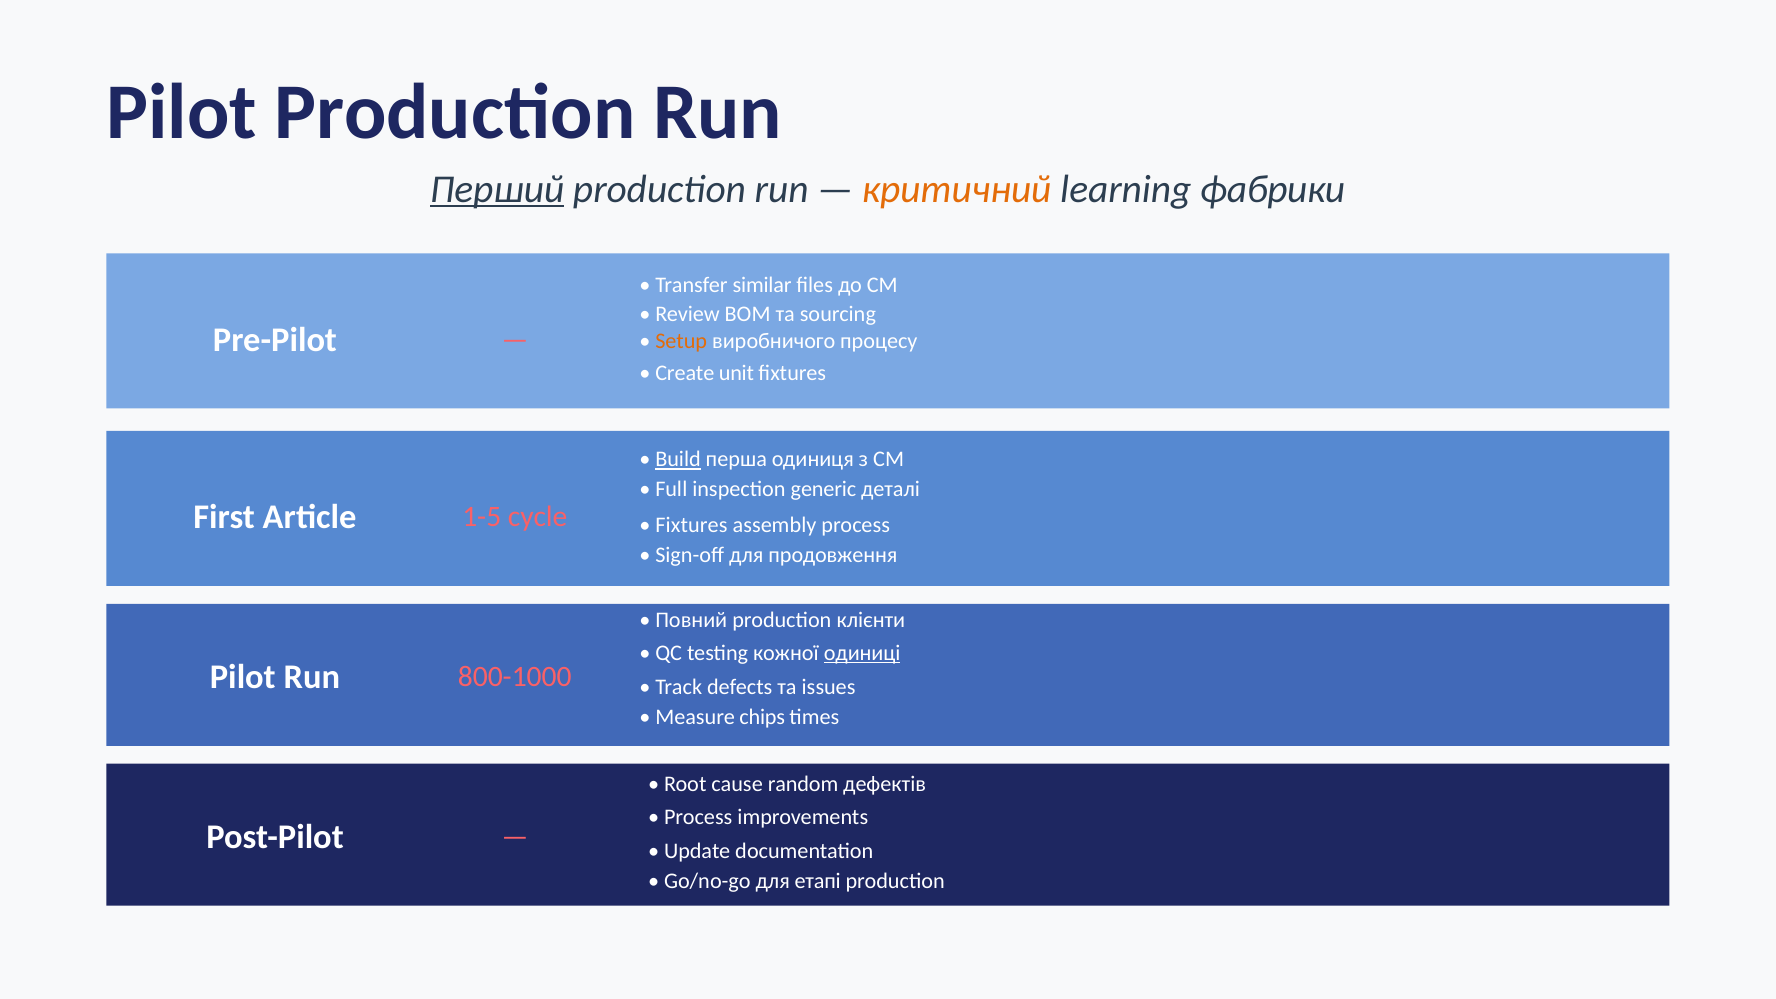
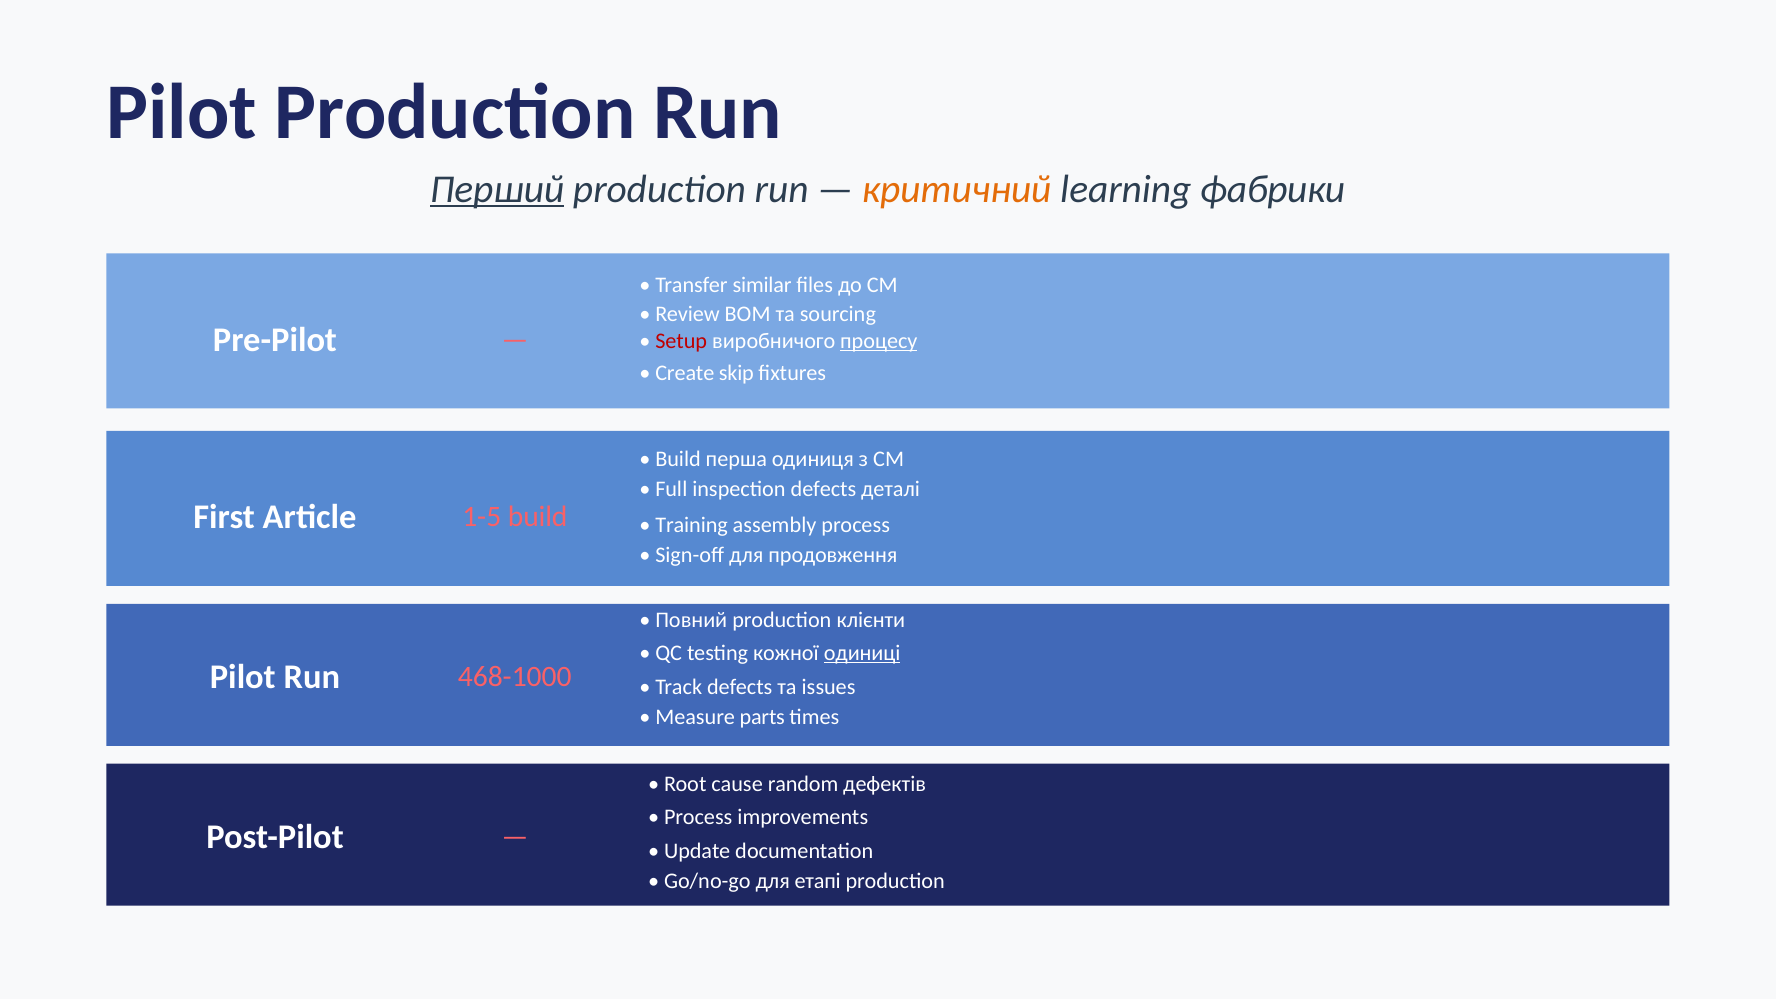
Setup colour: orange -> red (681, 341)
процесу underline: none -> present (879, 341)
unit: unit -> skip (736, 373)
Build underline: present -> none (678, 459)
inspection generic: generic -> defects (823, 489)
1-5 cycle: cycle -> build (538, 517)
Fixtures: Fixtures -> Training (692, 525)
800-1000: 800-1000 -> 468-1000 (515, 677)
chips: chips -> parts (762, 717)
